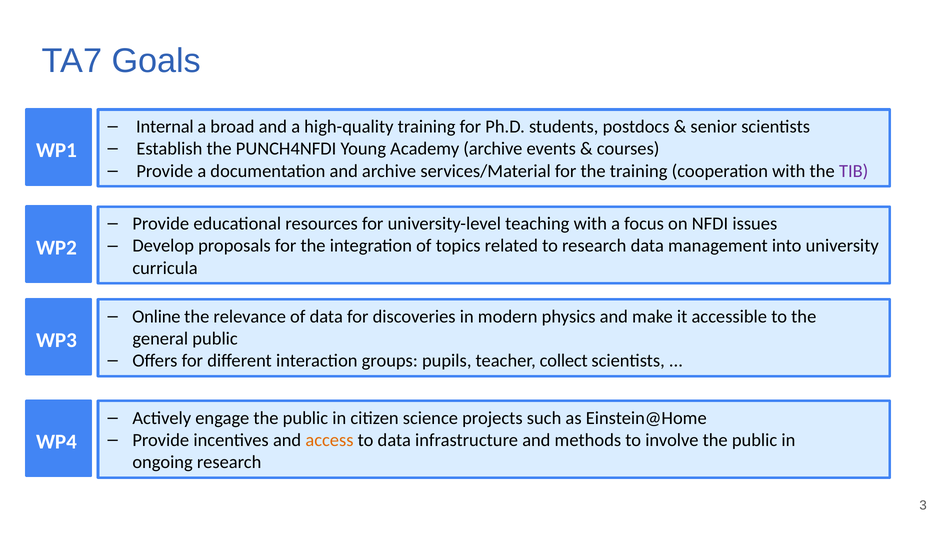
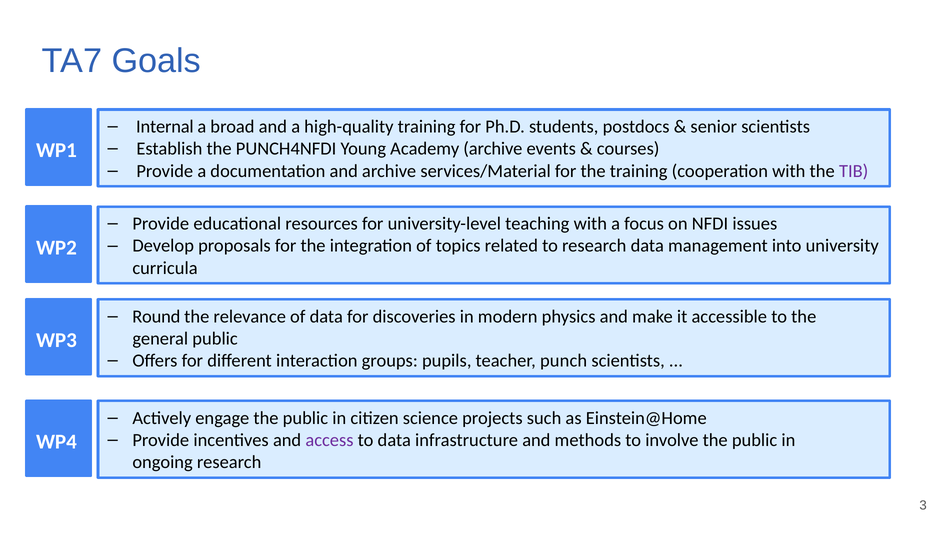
Online: Online -> Round (156, 316)
collect: collect -> punch (564, 361)
access colour: orange -> purple (329, 440)
